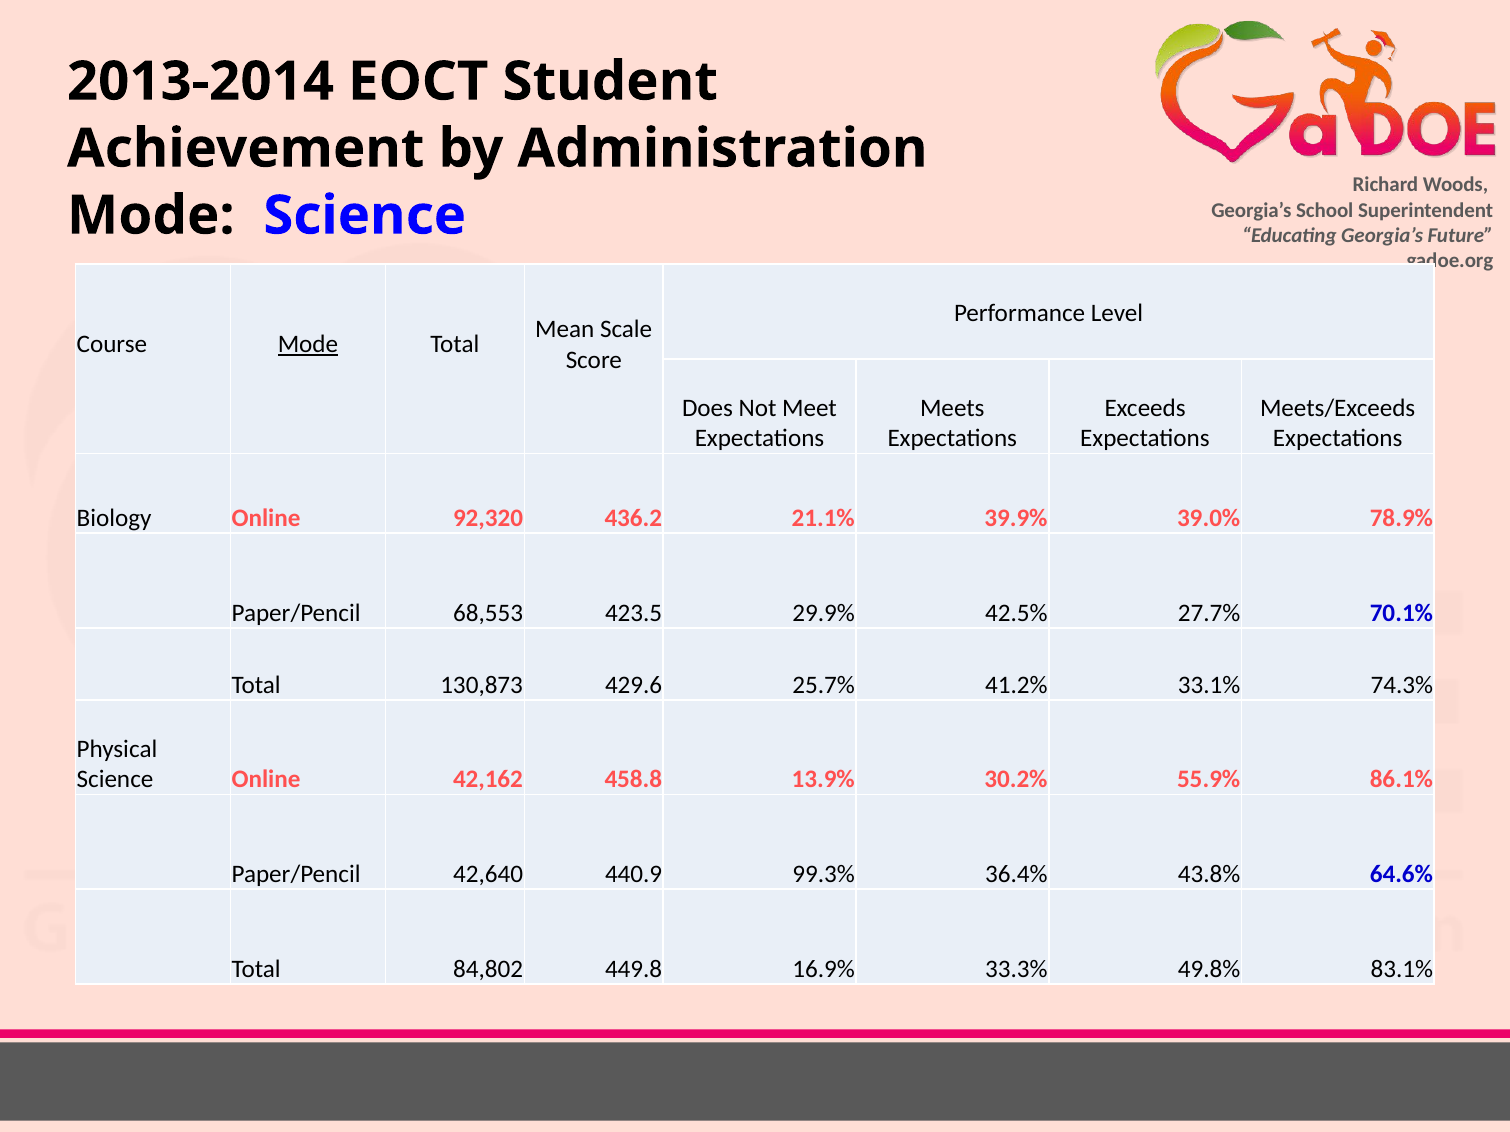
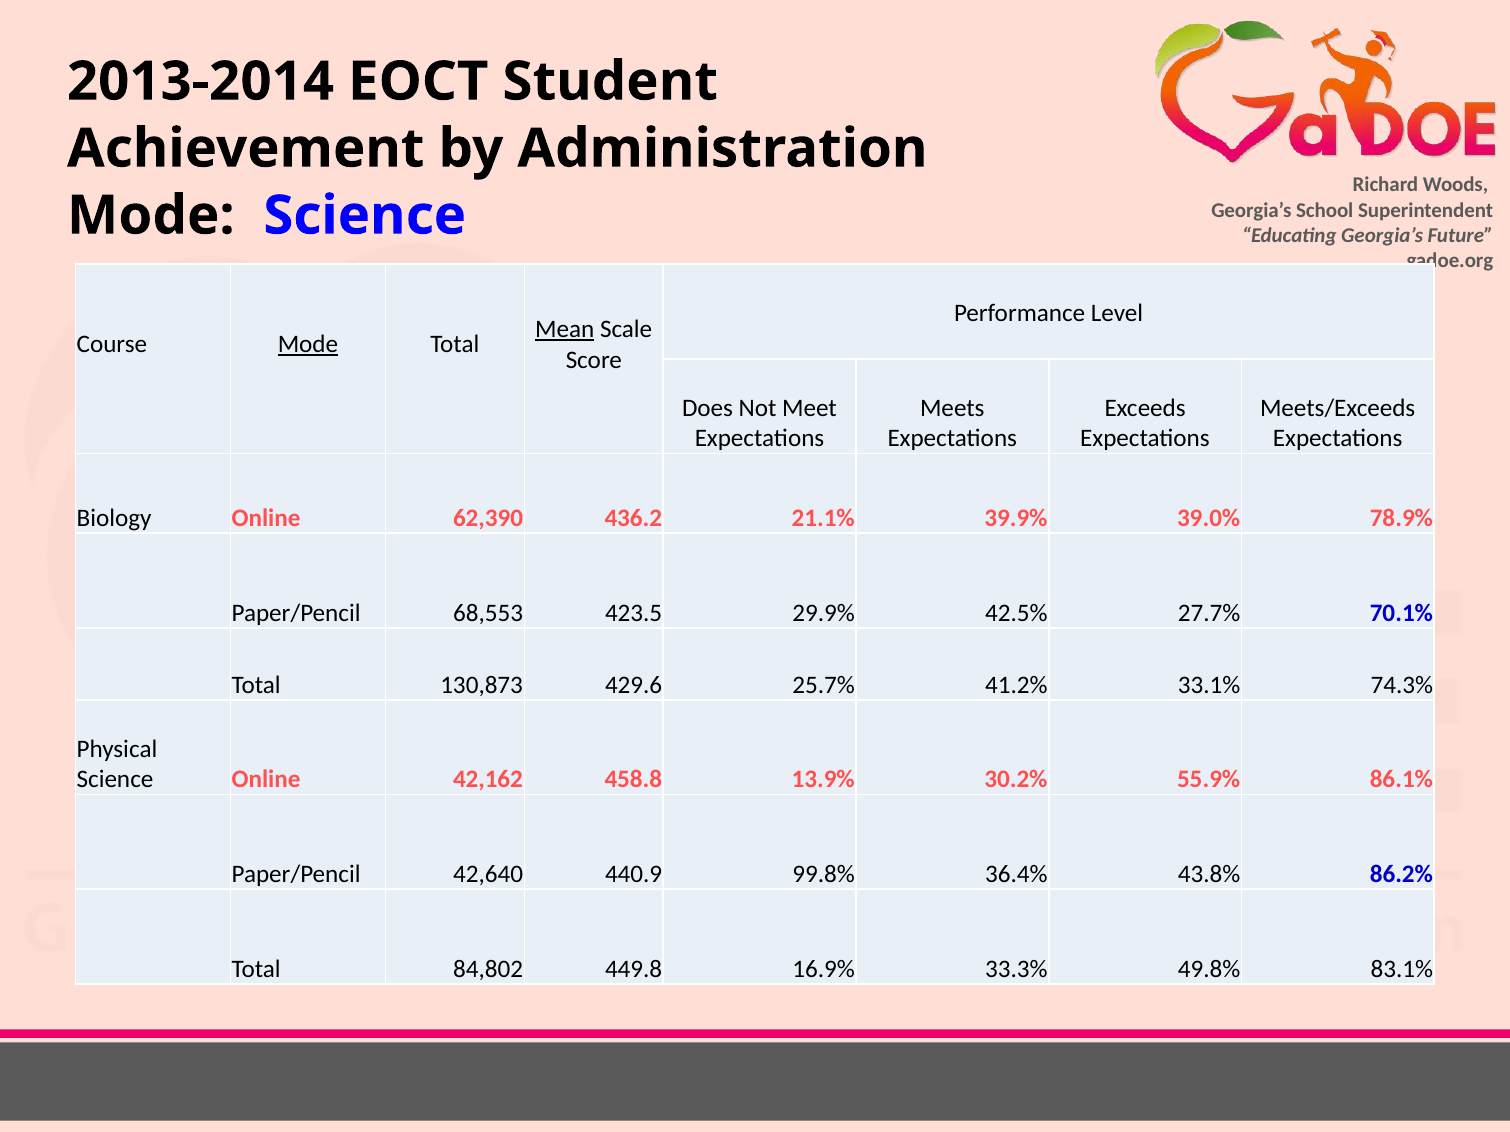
Mean underline: none -> present (565, 329)
92,320: 92,320 -> 62,390 (488, 519)
99.3%: 99.3% -> 99.8% (824, 875)
64.6%: 64.6% -> 86.2% (1401, 875)
